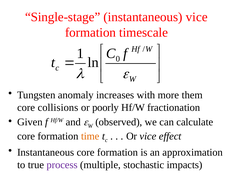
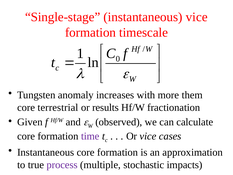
collisions: collisions -> terrestrial (58, 107)
poorly: poorly -> results (105, 107)
time colour: orange -> purple (90, 136)
effect: effect -> cases (170, 136)
